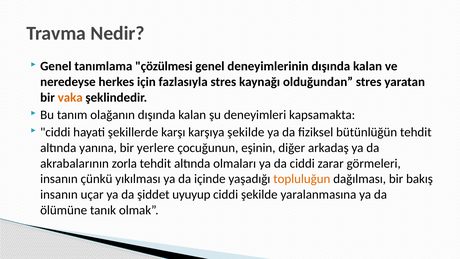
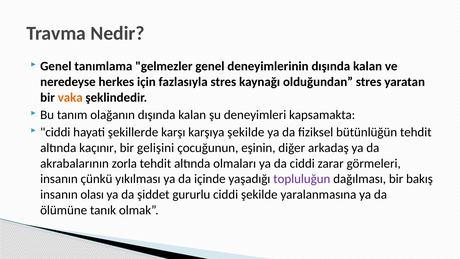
çözülmesi: çözülmesi -> gelmezler (164, 66)
yanına: yanına -> kaçınır (98, 148)
yerlere: yerlere -> gelişini (156, 148)
topluluğun colour: orange -> purple (302, 179)
uçar: uçar -> olası (92, 194)
uyuyup: uyuyup -> gururlu (191, 194)
